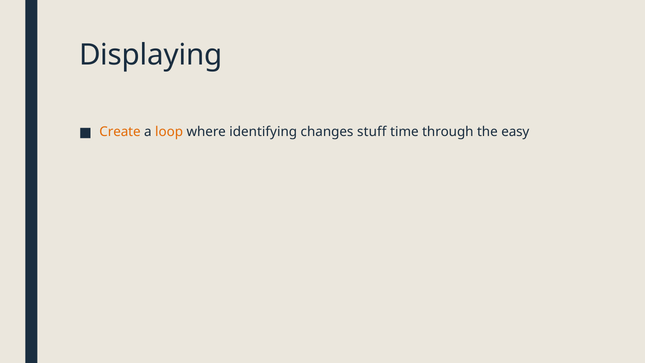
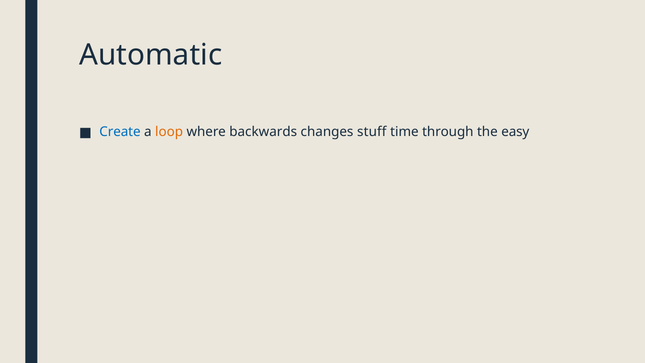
Displaying: Displaying -> Automatic (151, 55)
Create colour: orange -> blue (120, 132)
identifying: identifying -> backwards (263, 132)
